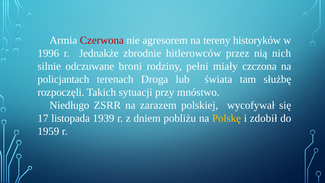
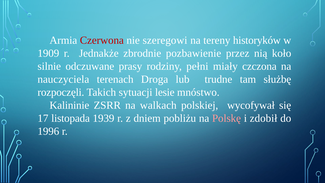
agresorem: agresorem -> szeregowi (165, 40)
1996: 1996 -> 1909 (48, 53)
hitlerowców: hitlerowców -> pozbawienie (194, 53)
nich: nich -> koło (282, 53)
broni: broni -> prasy (130, 66)
policjantach: policjantach -> nauczyciela (63, 79)
świata: świata -> trudne (218, 79)
przy: przy -> lesie (165, 92)
Niedługo: Niedługo -> Kalininie (69, 105)
zarazem: zarazem -> walkach (158, 105)
Polskę colour: yellow -> pink (227, 118)
1959: 1959 -> 1996 (48, 131)
